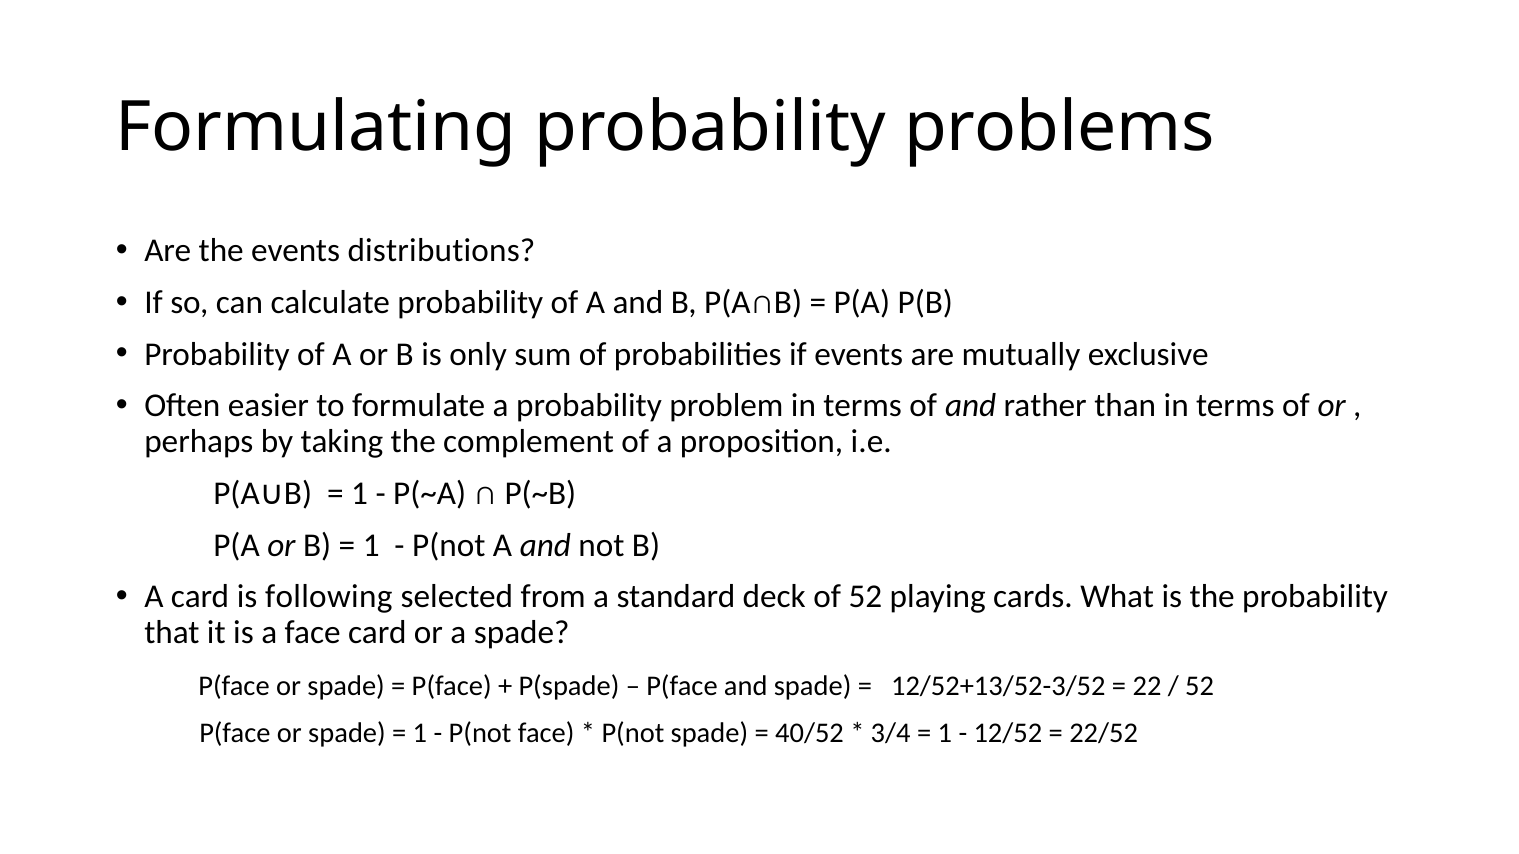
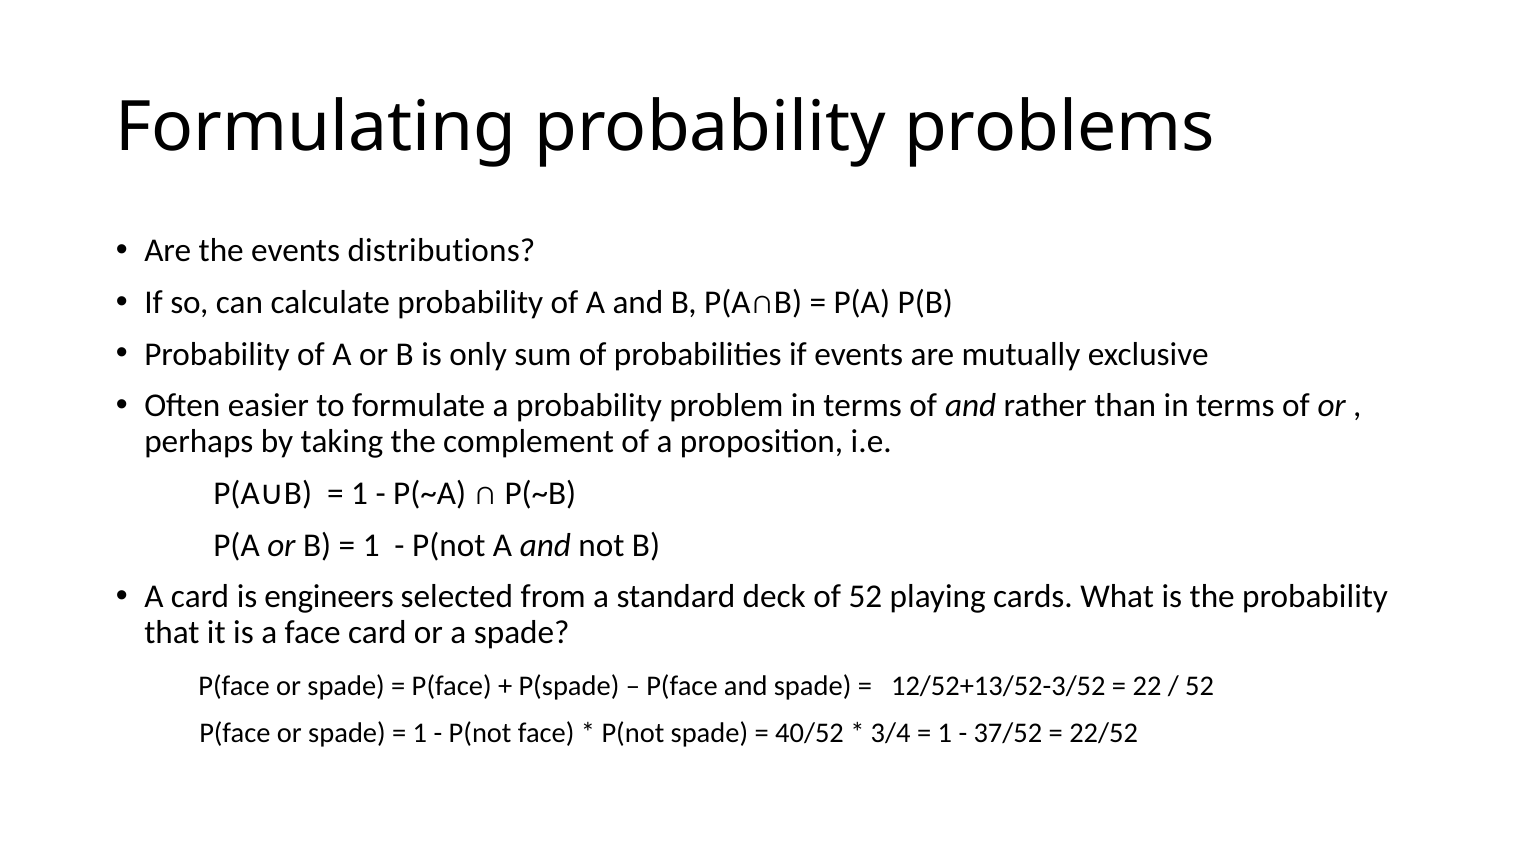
following: following -> engineers (329, 597)
12/52: 12/52 -> 37/52 (1008, 734)
